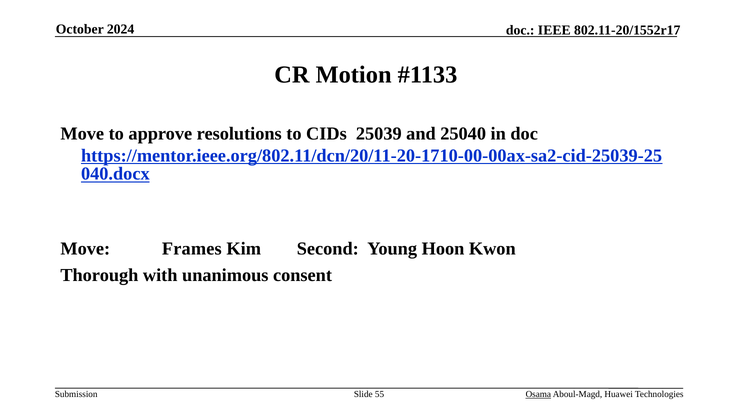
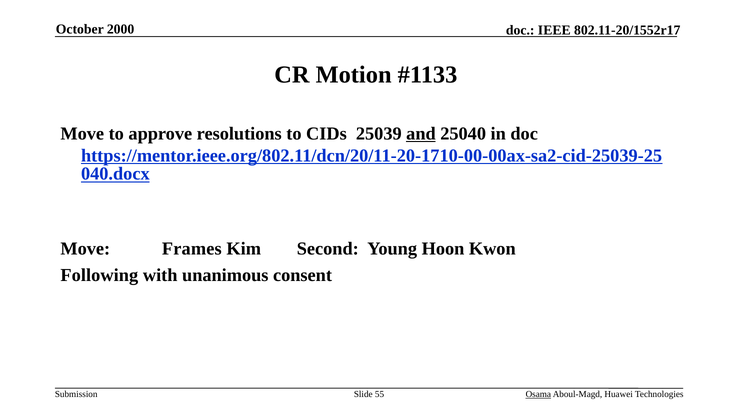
2024: 2024 -> 2000 (121, 29)
and underline: none -> present (421, 134)
Thorough: Thorough -> Following (99, 276)
